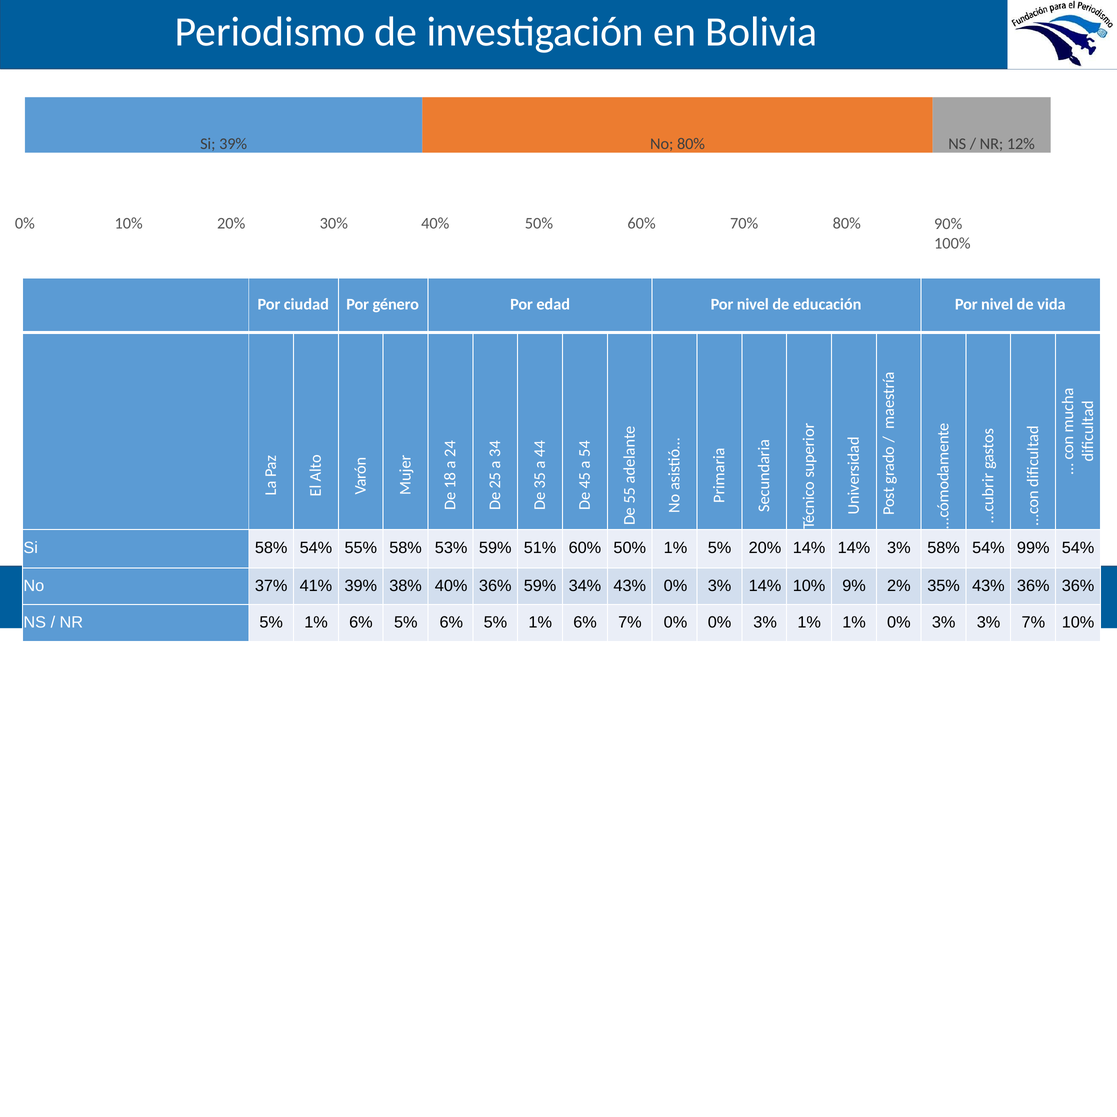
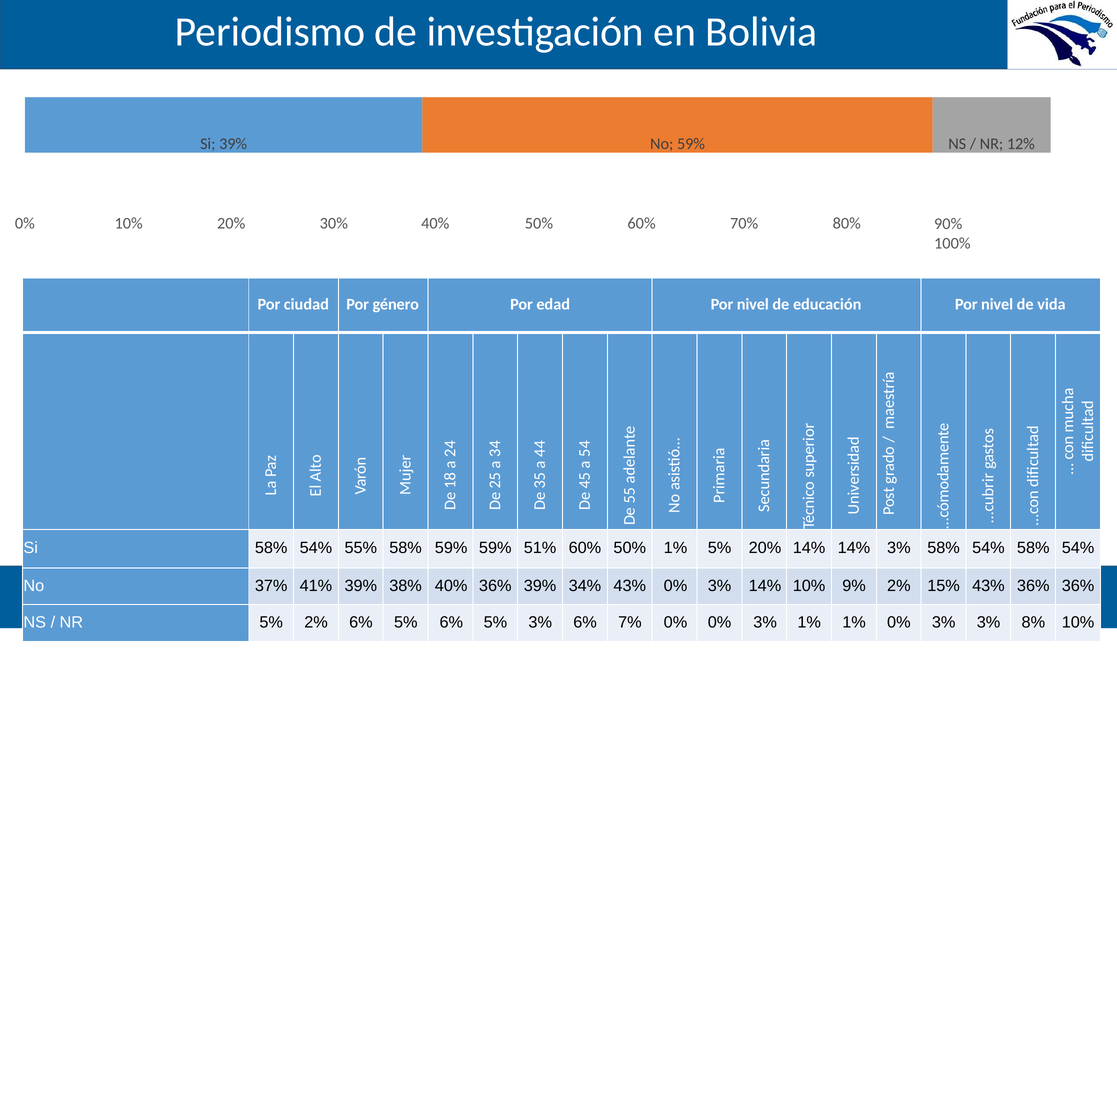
No 80%: 80% -> 59% (691, 144)
58% 53%: 53% -> 59% (451, 548)
54% 99%: 99% -> 58% (1033, 548)
36% 59%: 59% -> 39% (540, 586)
35%: 35% -> 15% (944, 586)
NR 5% 1%: 1% -> 2% (316, 622)
6% 5% 1%: 1% -> 3% (540, 622)
3% 7%: 7% -> 8% (1033, 622)
